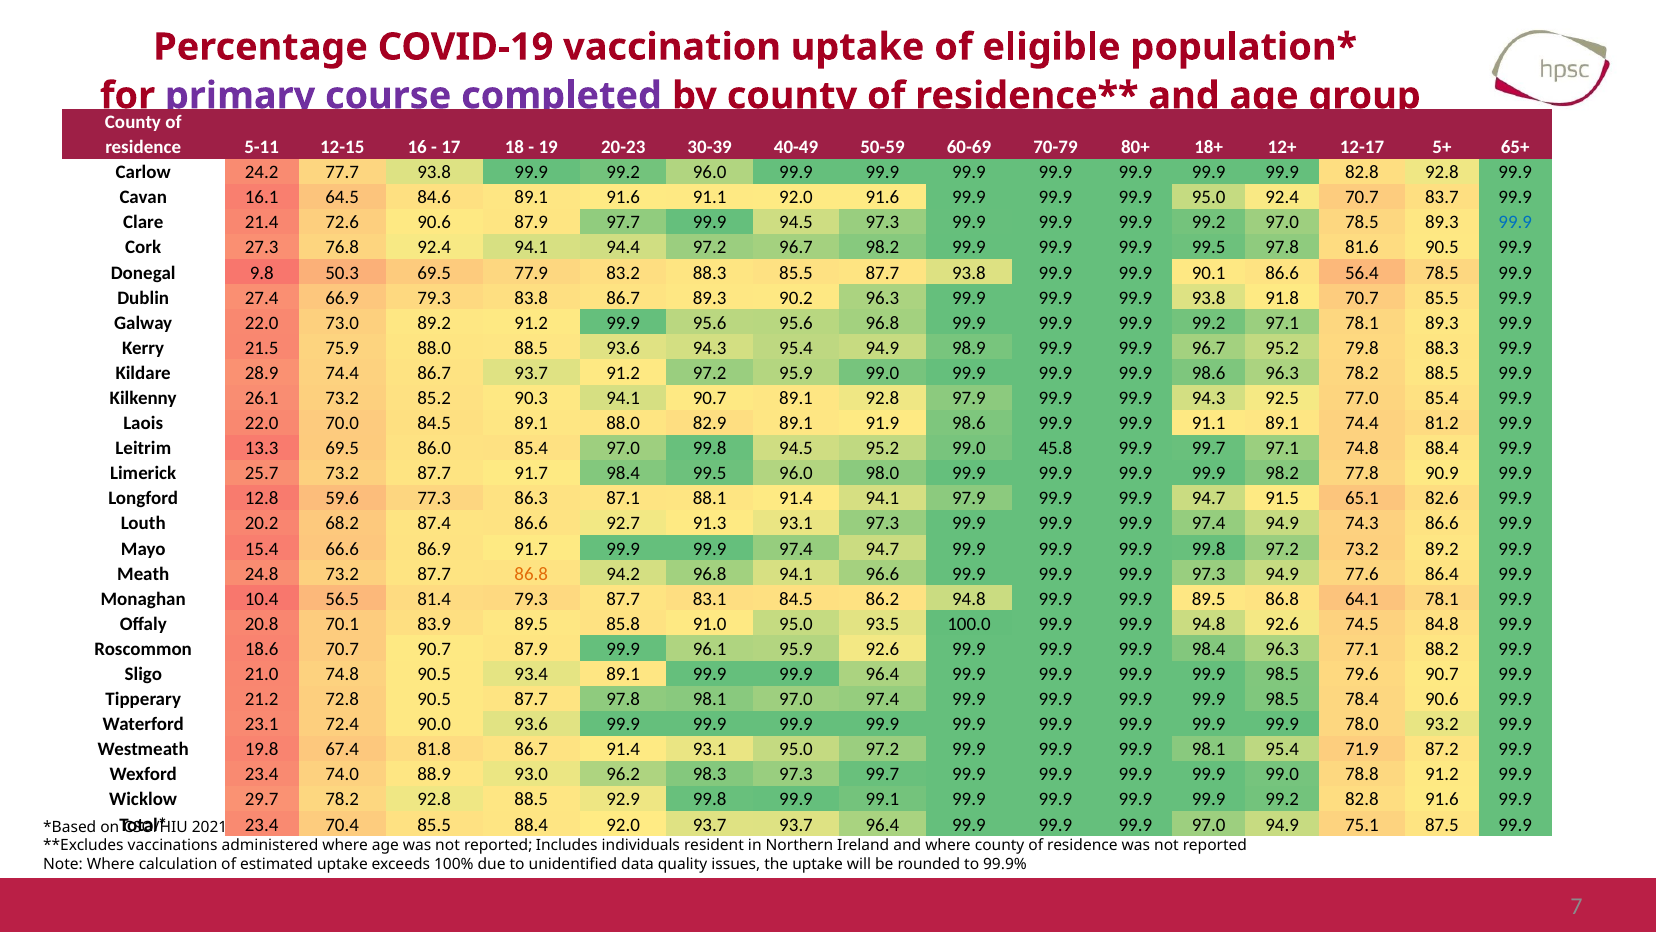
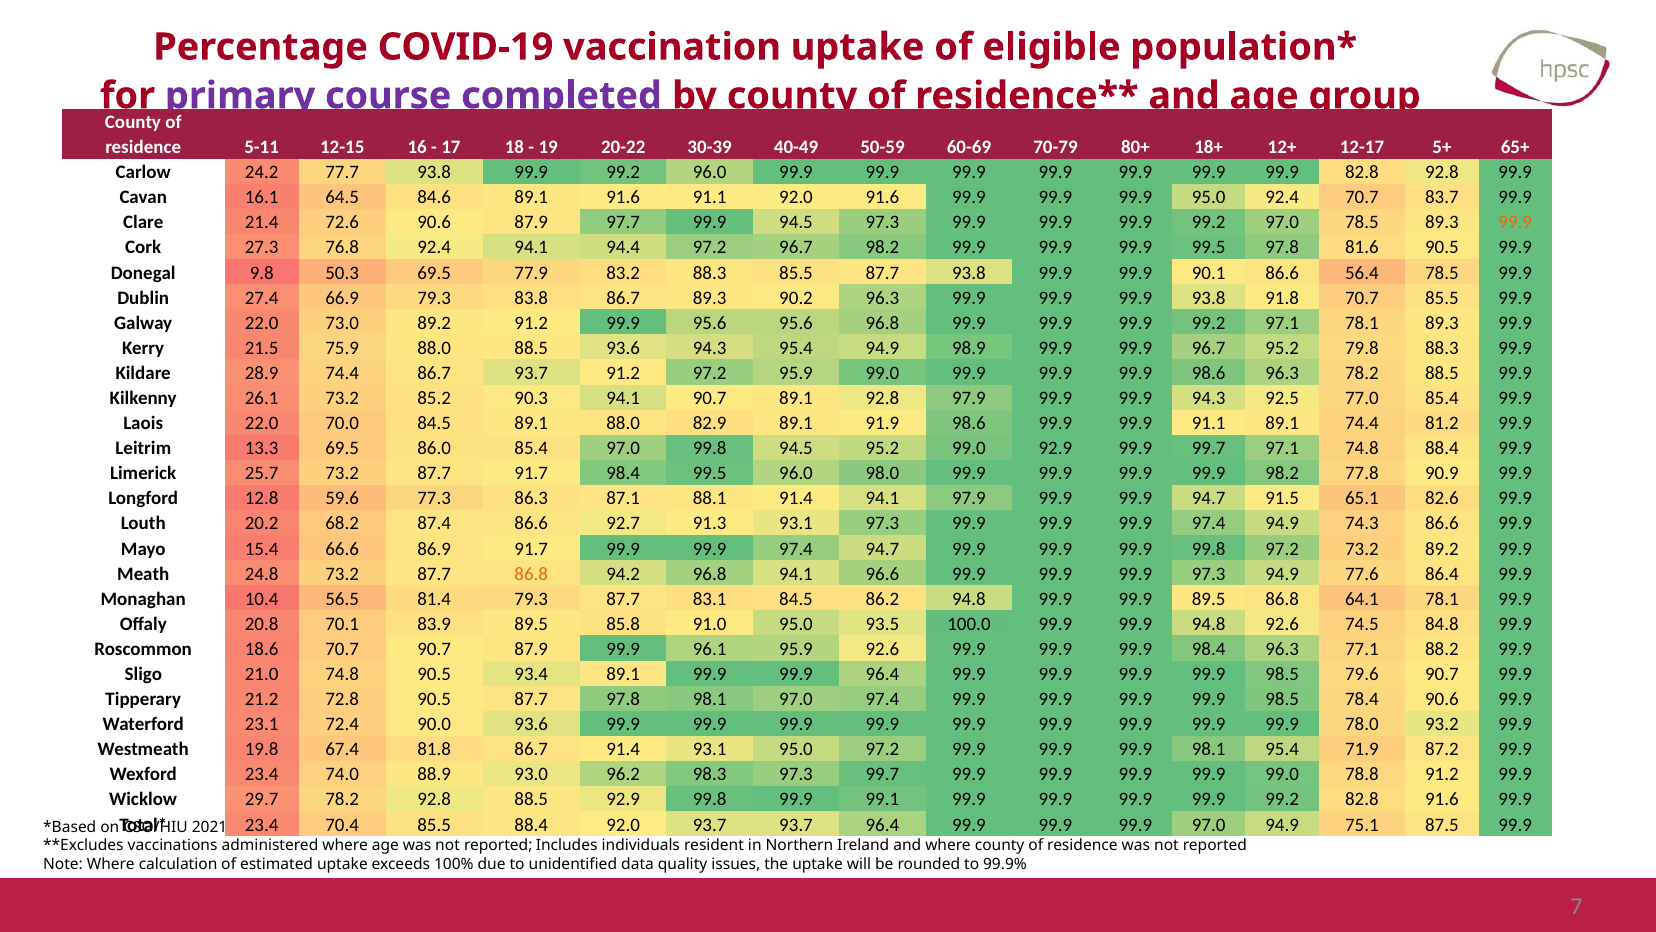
20-23: 20-23 -> 20-22 (623, 147)
99.9 colour: blue -> orange (1515, 223)
99.0 45.8: 45.8 -> 92.9 (1055, 448)
